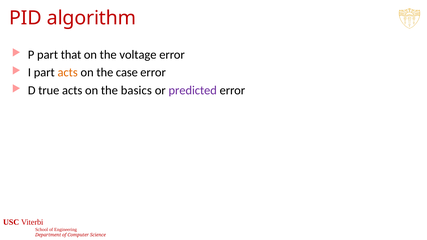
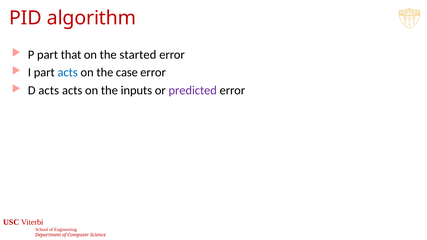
voltage: voltage -> started (138, 55)
acts colour: orange -> blue (68, 73)
D true: true -> acts (49, 90)
basics: basics -> inputs (136, 90)
